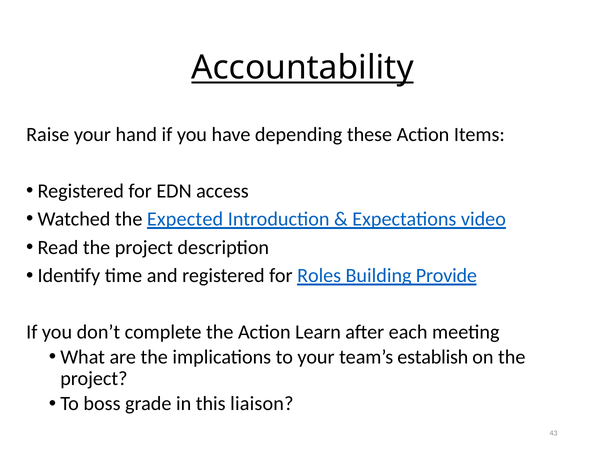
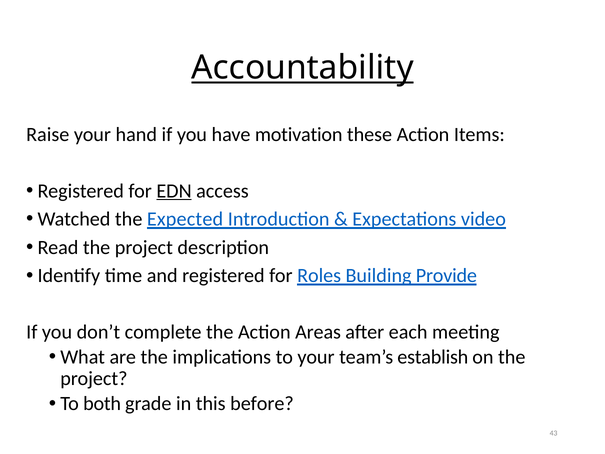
depending: depending -> motivation (299, 135)
EDN underline: none -> present (174, 191)
Learn: Learn -> Areas (318, 332)
boss: boss -> both (102, 404)
liaison: liaison -> before (262, 404)
